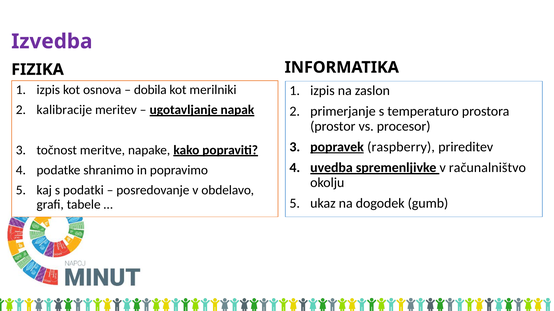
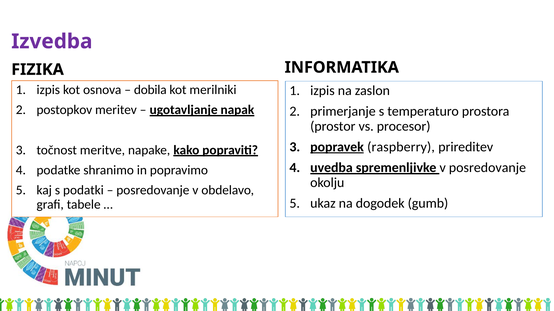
kalibracije: kalibracije -> postopkov (64, 110)
v računalništvo: računalništvo -> posredovanje (487, 168)
